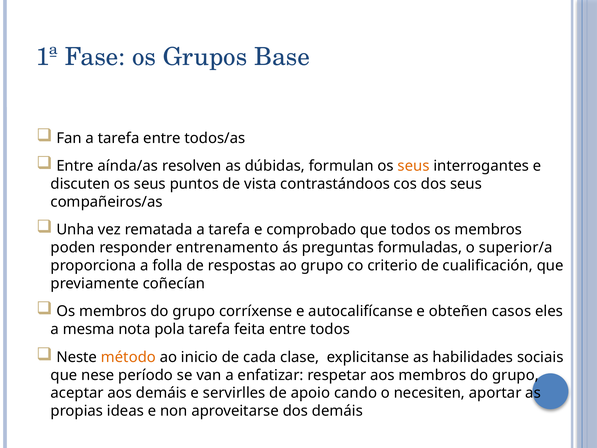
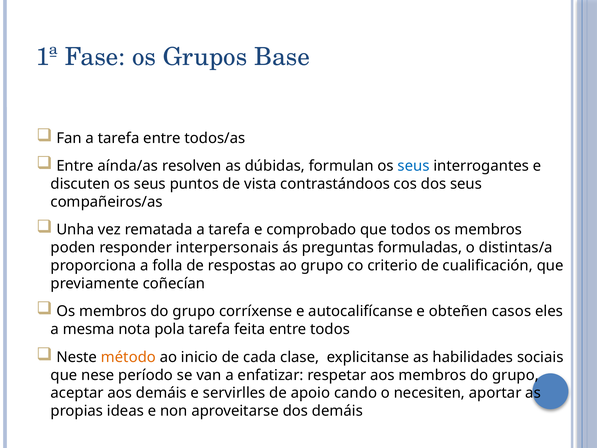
seus colour: orange -> blue (414, 166)
entrenamento: entrenamento -> interpersonais (227, 248)
superior/a: superior/a -> distintas/a (516, 248)
